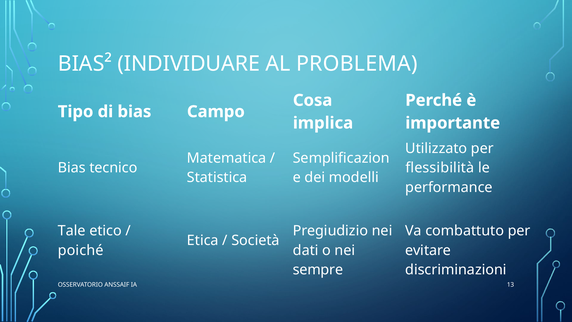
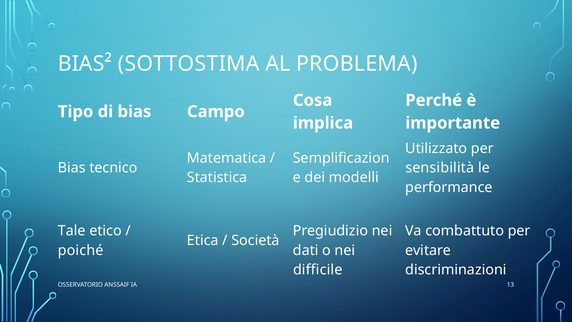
INDIVIDUARE: INDIVIDUARE -> SOTTOSTIMA (189, 64)
flessibilità: flessibilità -> sensibilità (440, 168)
sempre: sempre -> difficile (318, 270)
